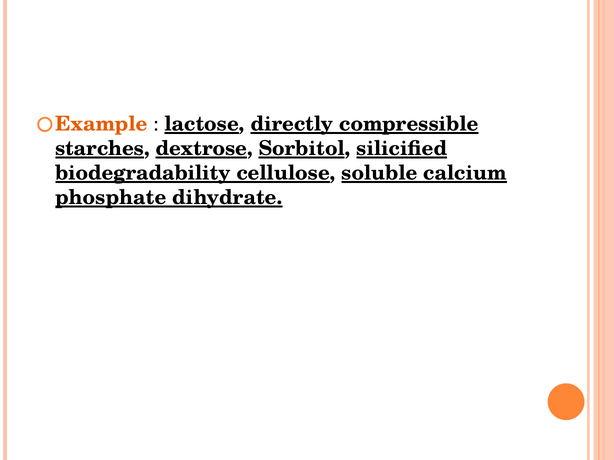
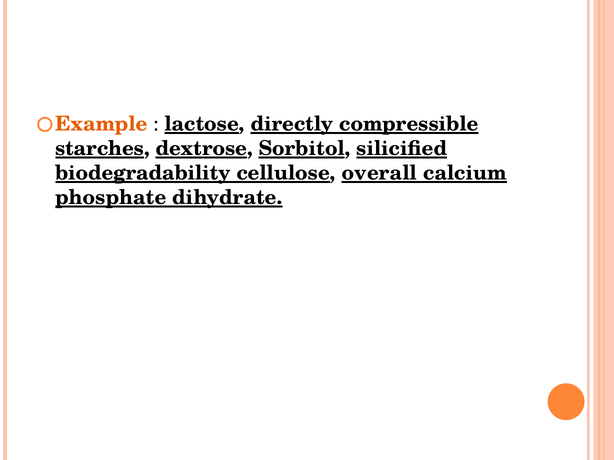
soluble: soluble -> overall (379, 173)
